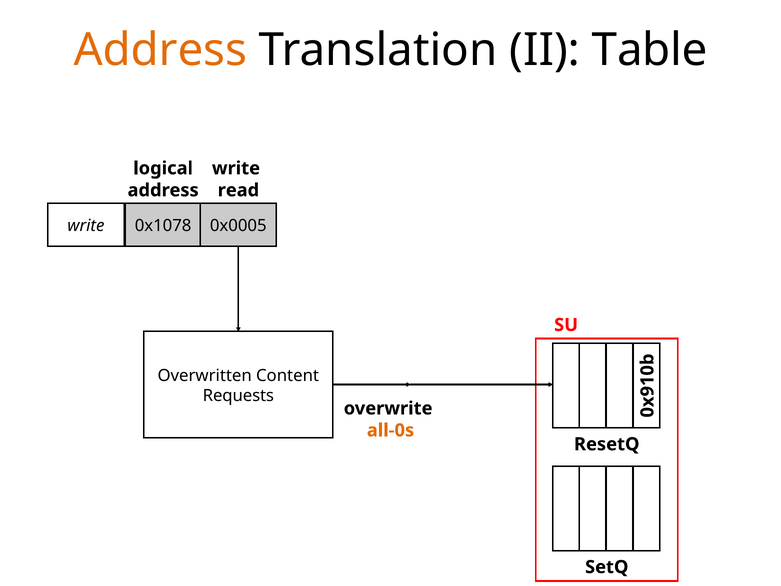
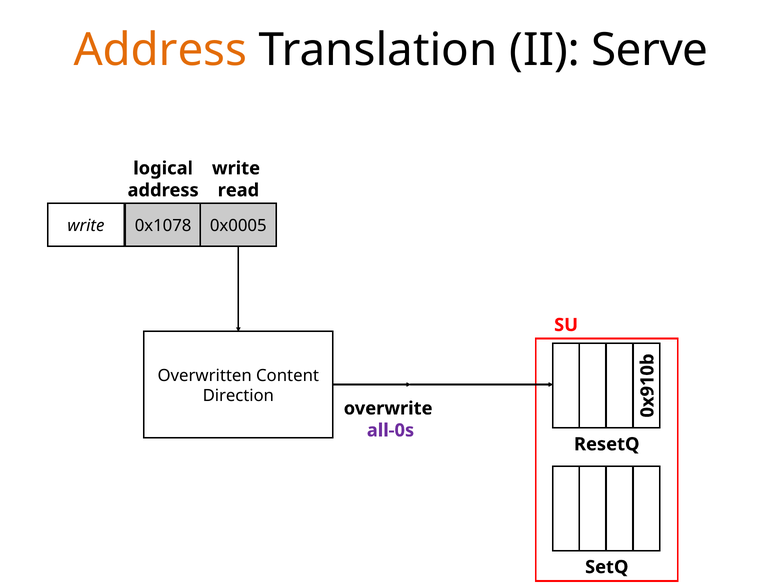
Table: Table -> Serve (650, 50)
Requests: Requests -> Direction (238, 396)
all-0s colour: orange -> purple (390, 430)
